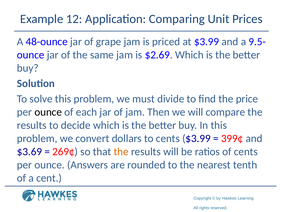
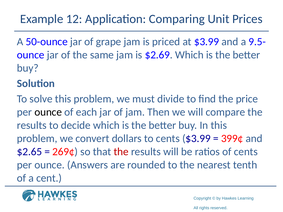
48-ounce: 48-ounce -> 50-ounce (47, 42)
$3.69: $3.69 -> $2.65 (29, 152)
the colour: orange -> red (121, 152)
